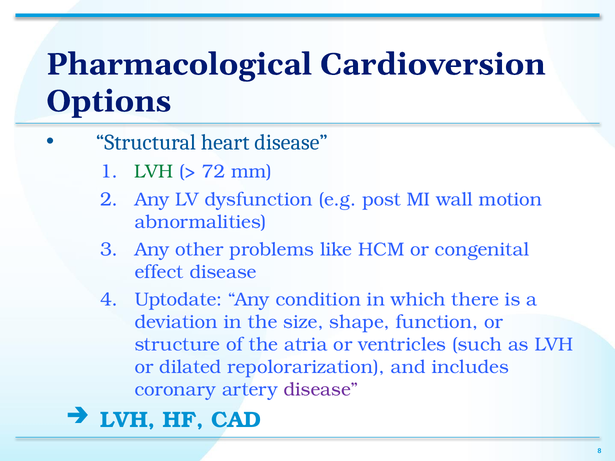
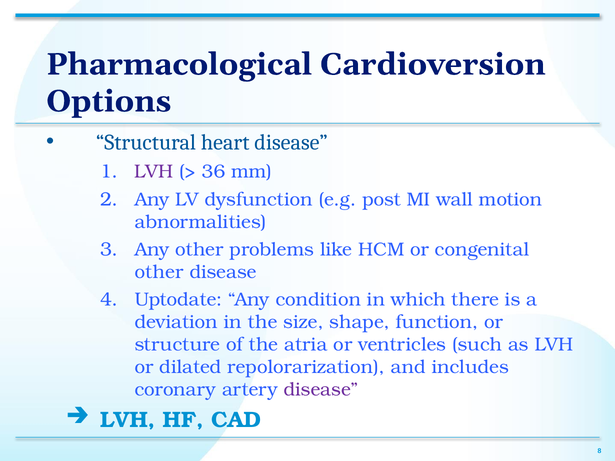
LVH colour: green -> purple (154, 172)
72: 72 -> 36 (214, 172)
effect: effect -> other (159, 272)
